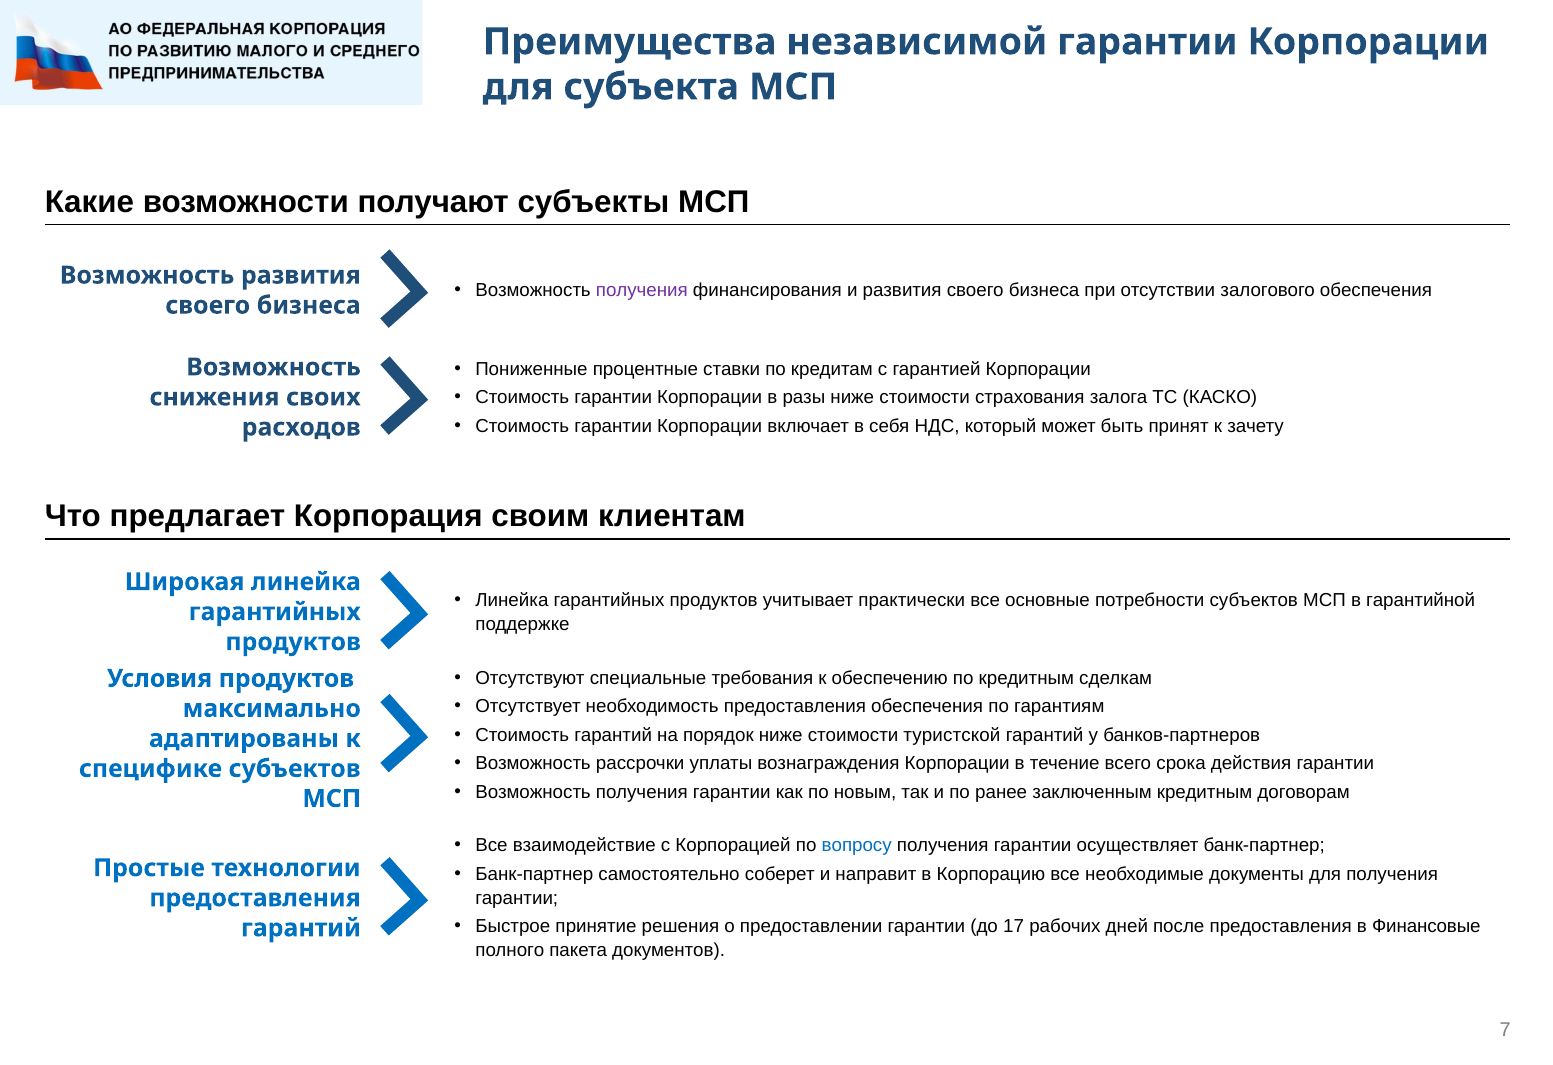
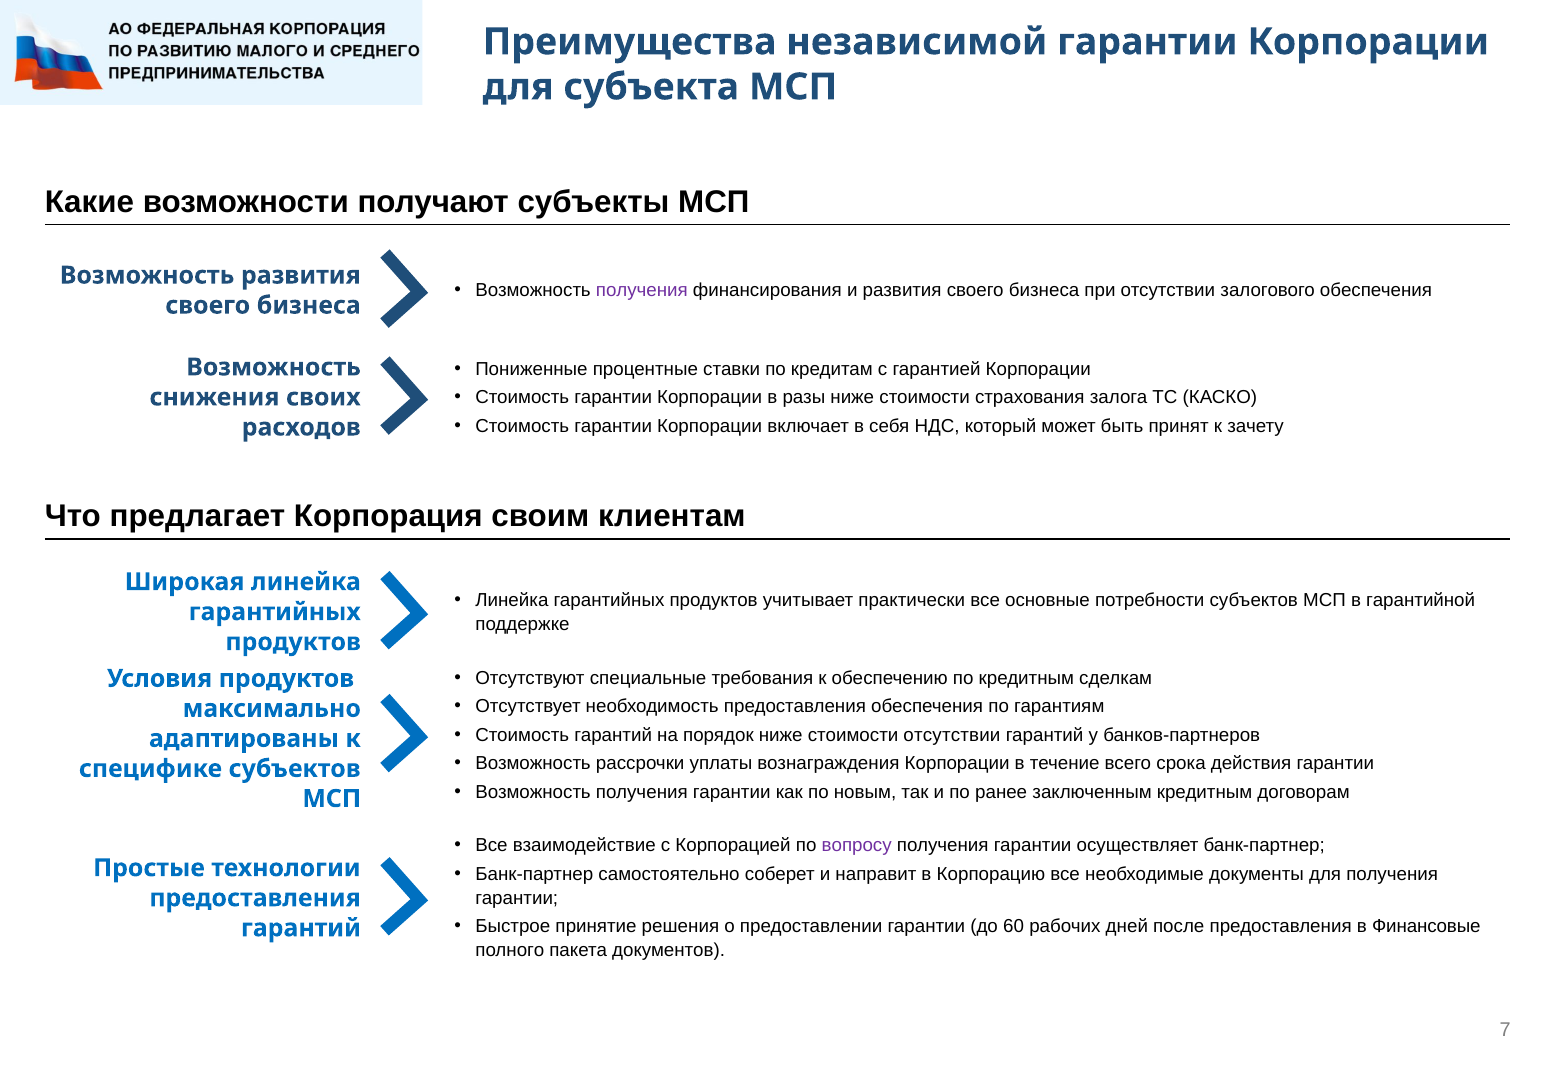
стоимости туристской: туристской -> отсутствии (952, 735)
вопросу colour: blue -> purple (857, 846)
17: 17 -> 60 (1014, 927)
